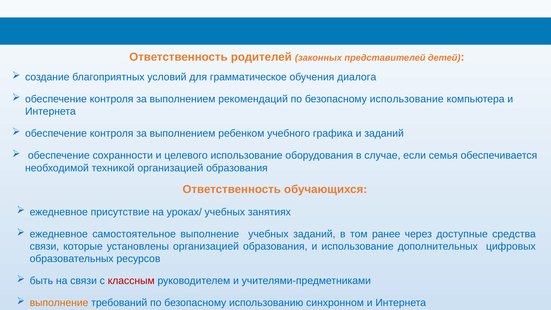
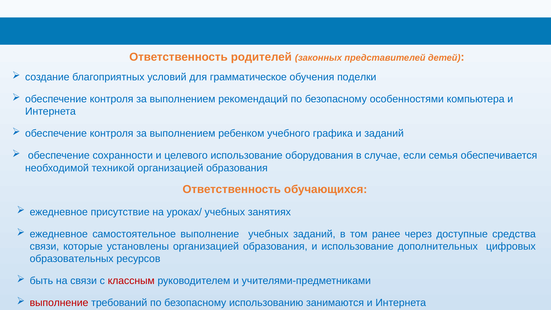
диалога: диалога -> поделки (357, 77)
безопасному использование: использование -> особенностями (407, 99)
выполнение colour: orange -> red (59, 303)
синхронном: синхронном -> занимаются (335, 303)
